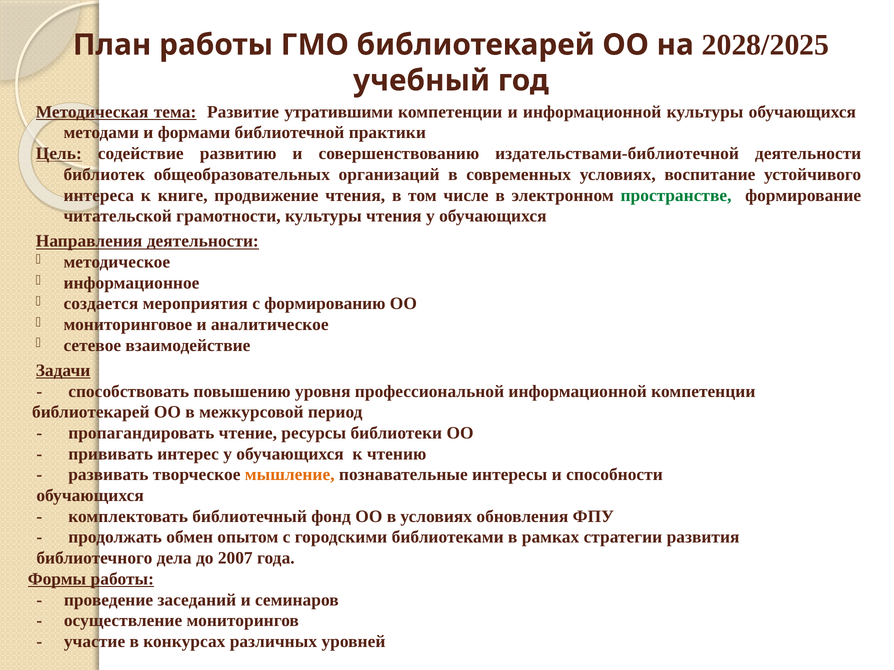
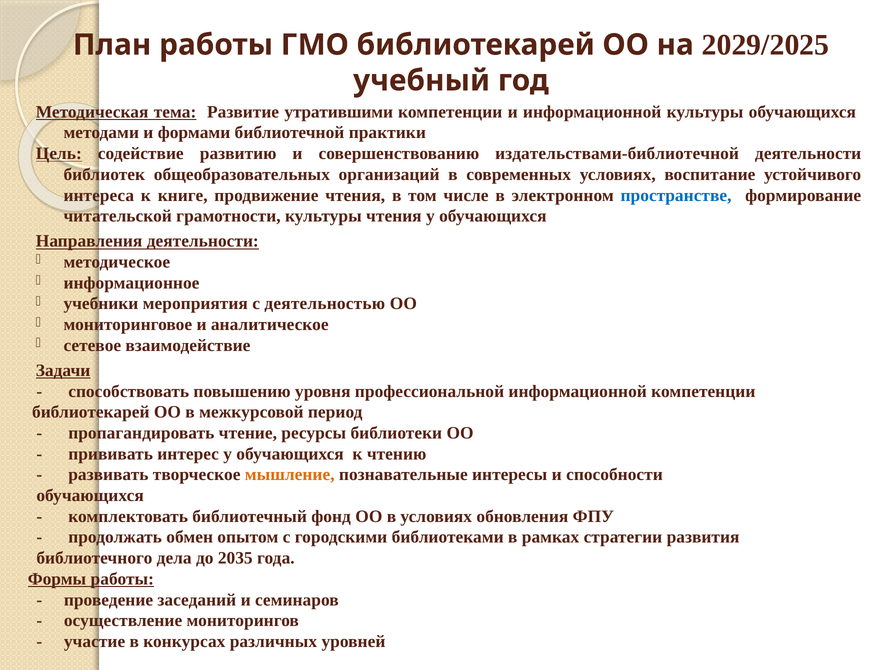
2028/2025: 2028/2025 -> 2029/2025 (765, 45)
пространстве colour: green -> blue (676, 195)
создается: создается -> учебники (101, 304)
формированию: формированию -> деятельностью (325, 304)
2007: 2007 -> 2035 (235, 559)
